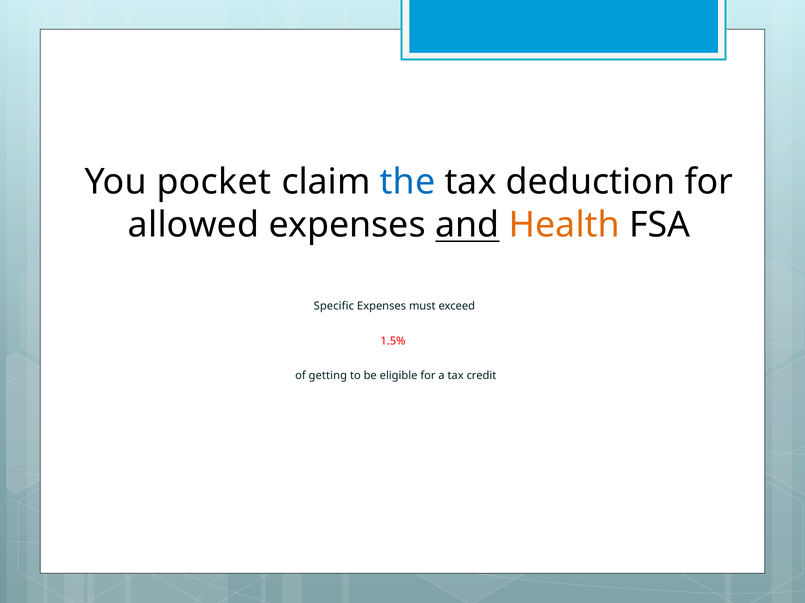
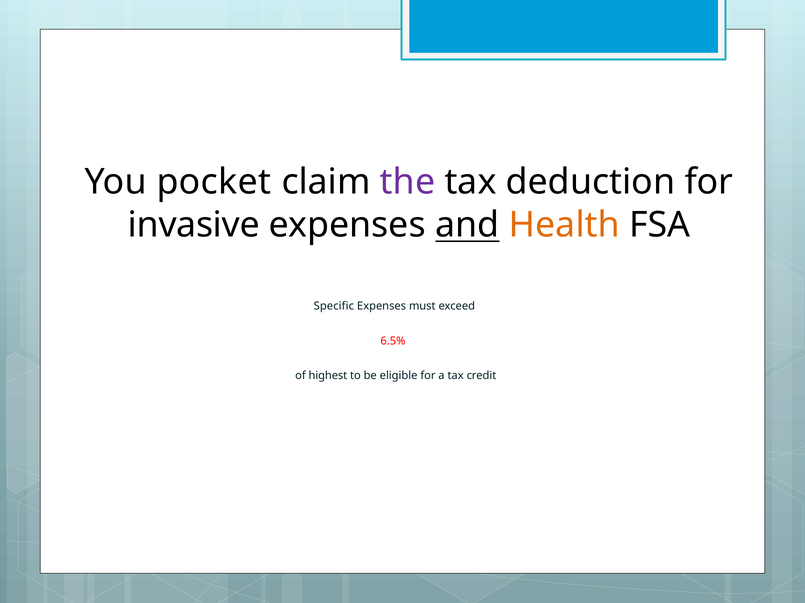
the colour: blue -> purple (408, 182)
allowed: allowed -> invasive (194, 225)
1.5%: 1.5% -> 6.5% (393, 341)
getting: getting -> highest (328, 376)
